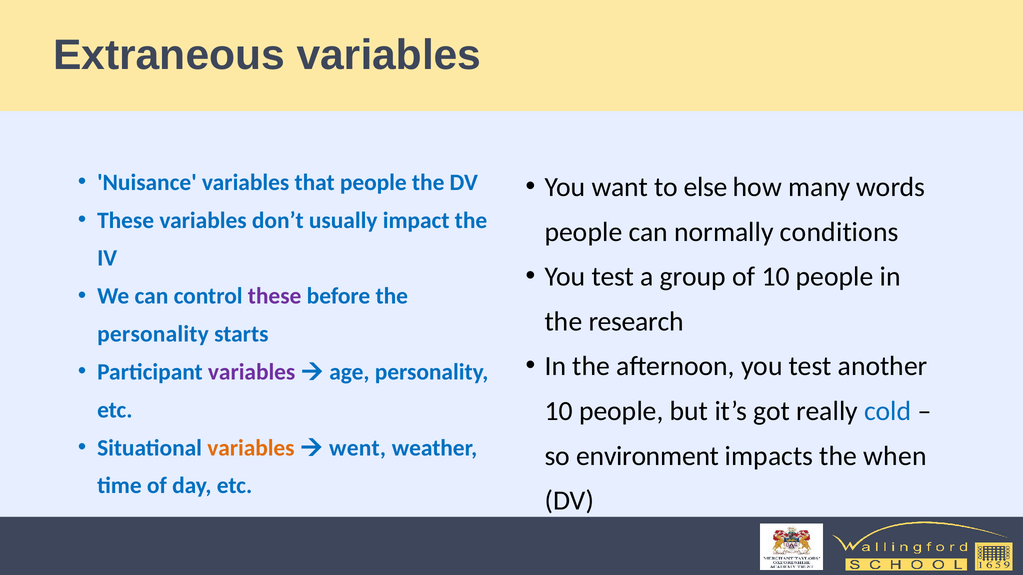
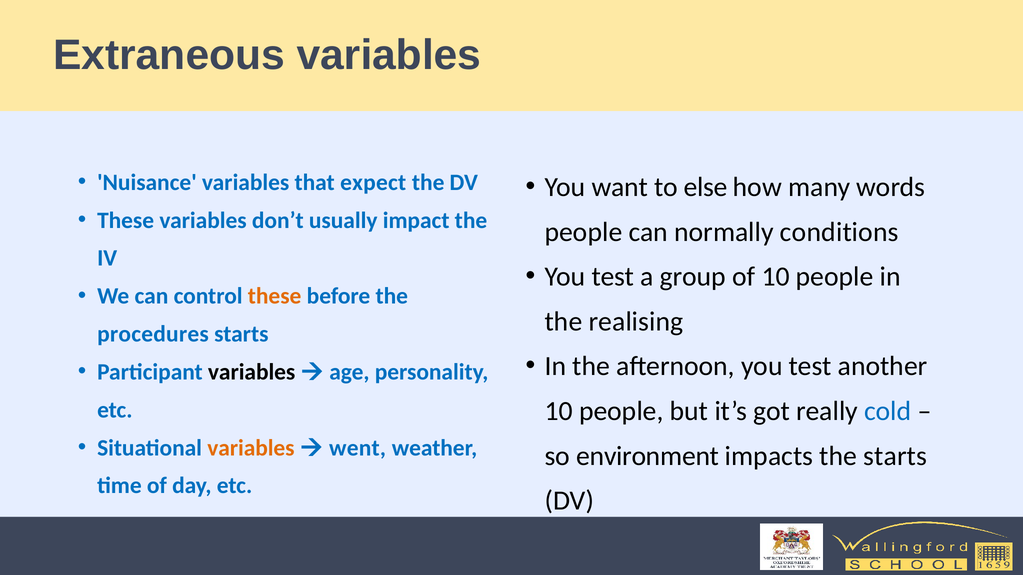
that people: people -> expect (373, 183)
these colour: purple -> orange (275, 296)
research: research -> realising (636, 322)
personality: personality -> procedures (153, 334)
variables colour: purple -> black (252, 372)
the when: when -> starts (895, 456)
